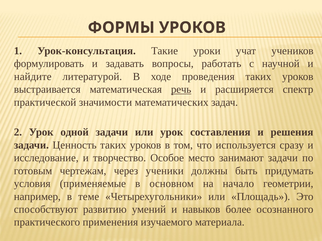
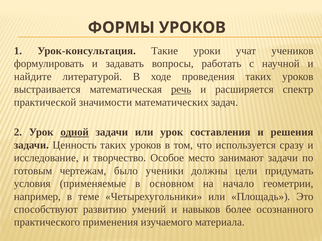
одной underline: none -> present (75, 132)
через: через -> было (126, 171)
быть: быть -> цели (246, 171)
